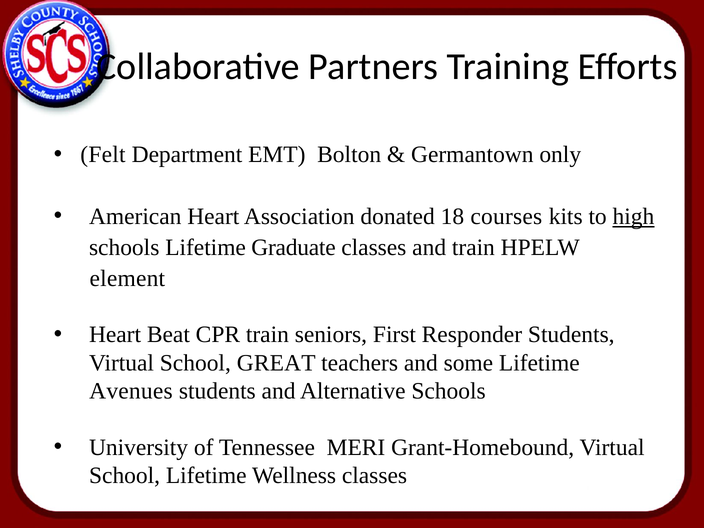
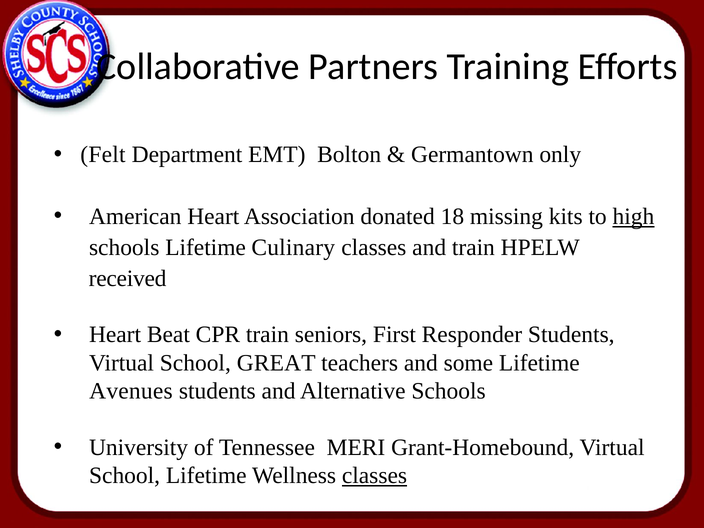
courses: courses -> missing (506, 217)
Graduate: Graduate -> Culinary (293, 247)
element: element -> received (128, 278)
classes underline: none -> present (374, 476)
